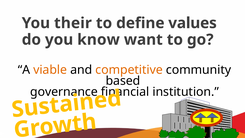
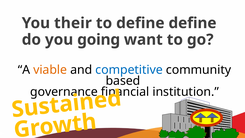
define values: values -> define (192, 23)
know: know -> going (99, 40)
competitive colour: orange -> blue (129, 70)
